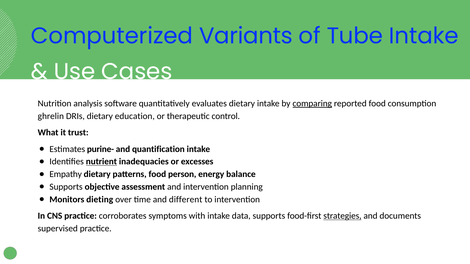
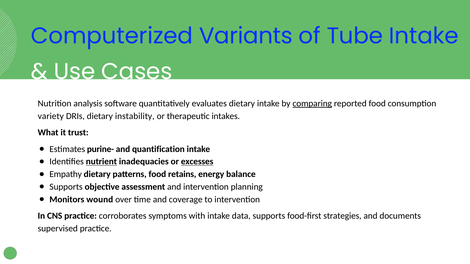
ghrelin: ghrelin -> variety (51, 116)
education: education -> instability (135, 116)
control: control -> intakes (226, 116)
excesses underline: none -> present (197, 162)
person: person -> retains (182, 174)
dieting: dieting -> wound (100, 200)
different: different -> coverage (186, 200)
strategies underline: present -> none (342, 216)
